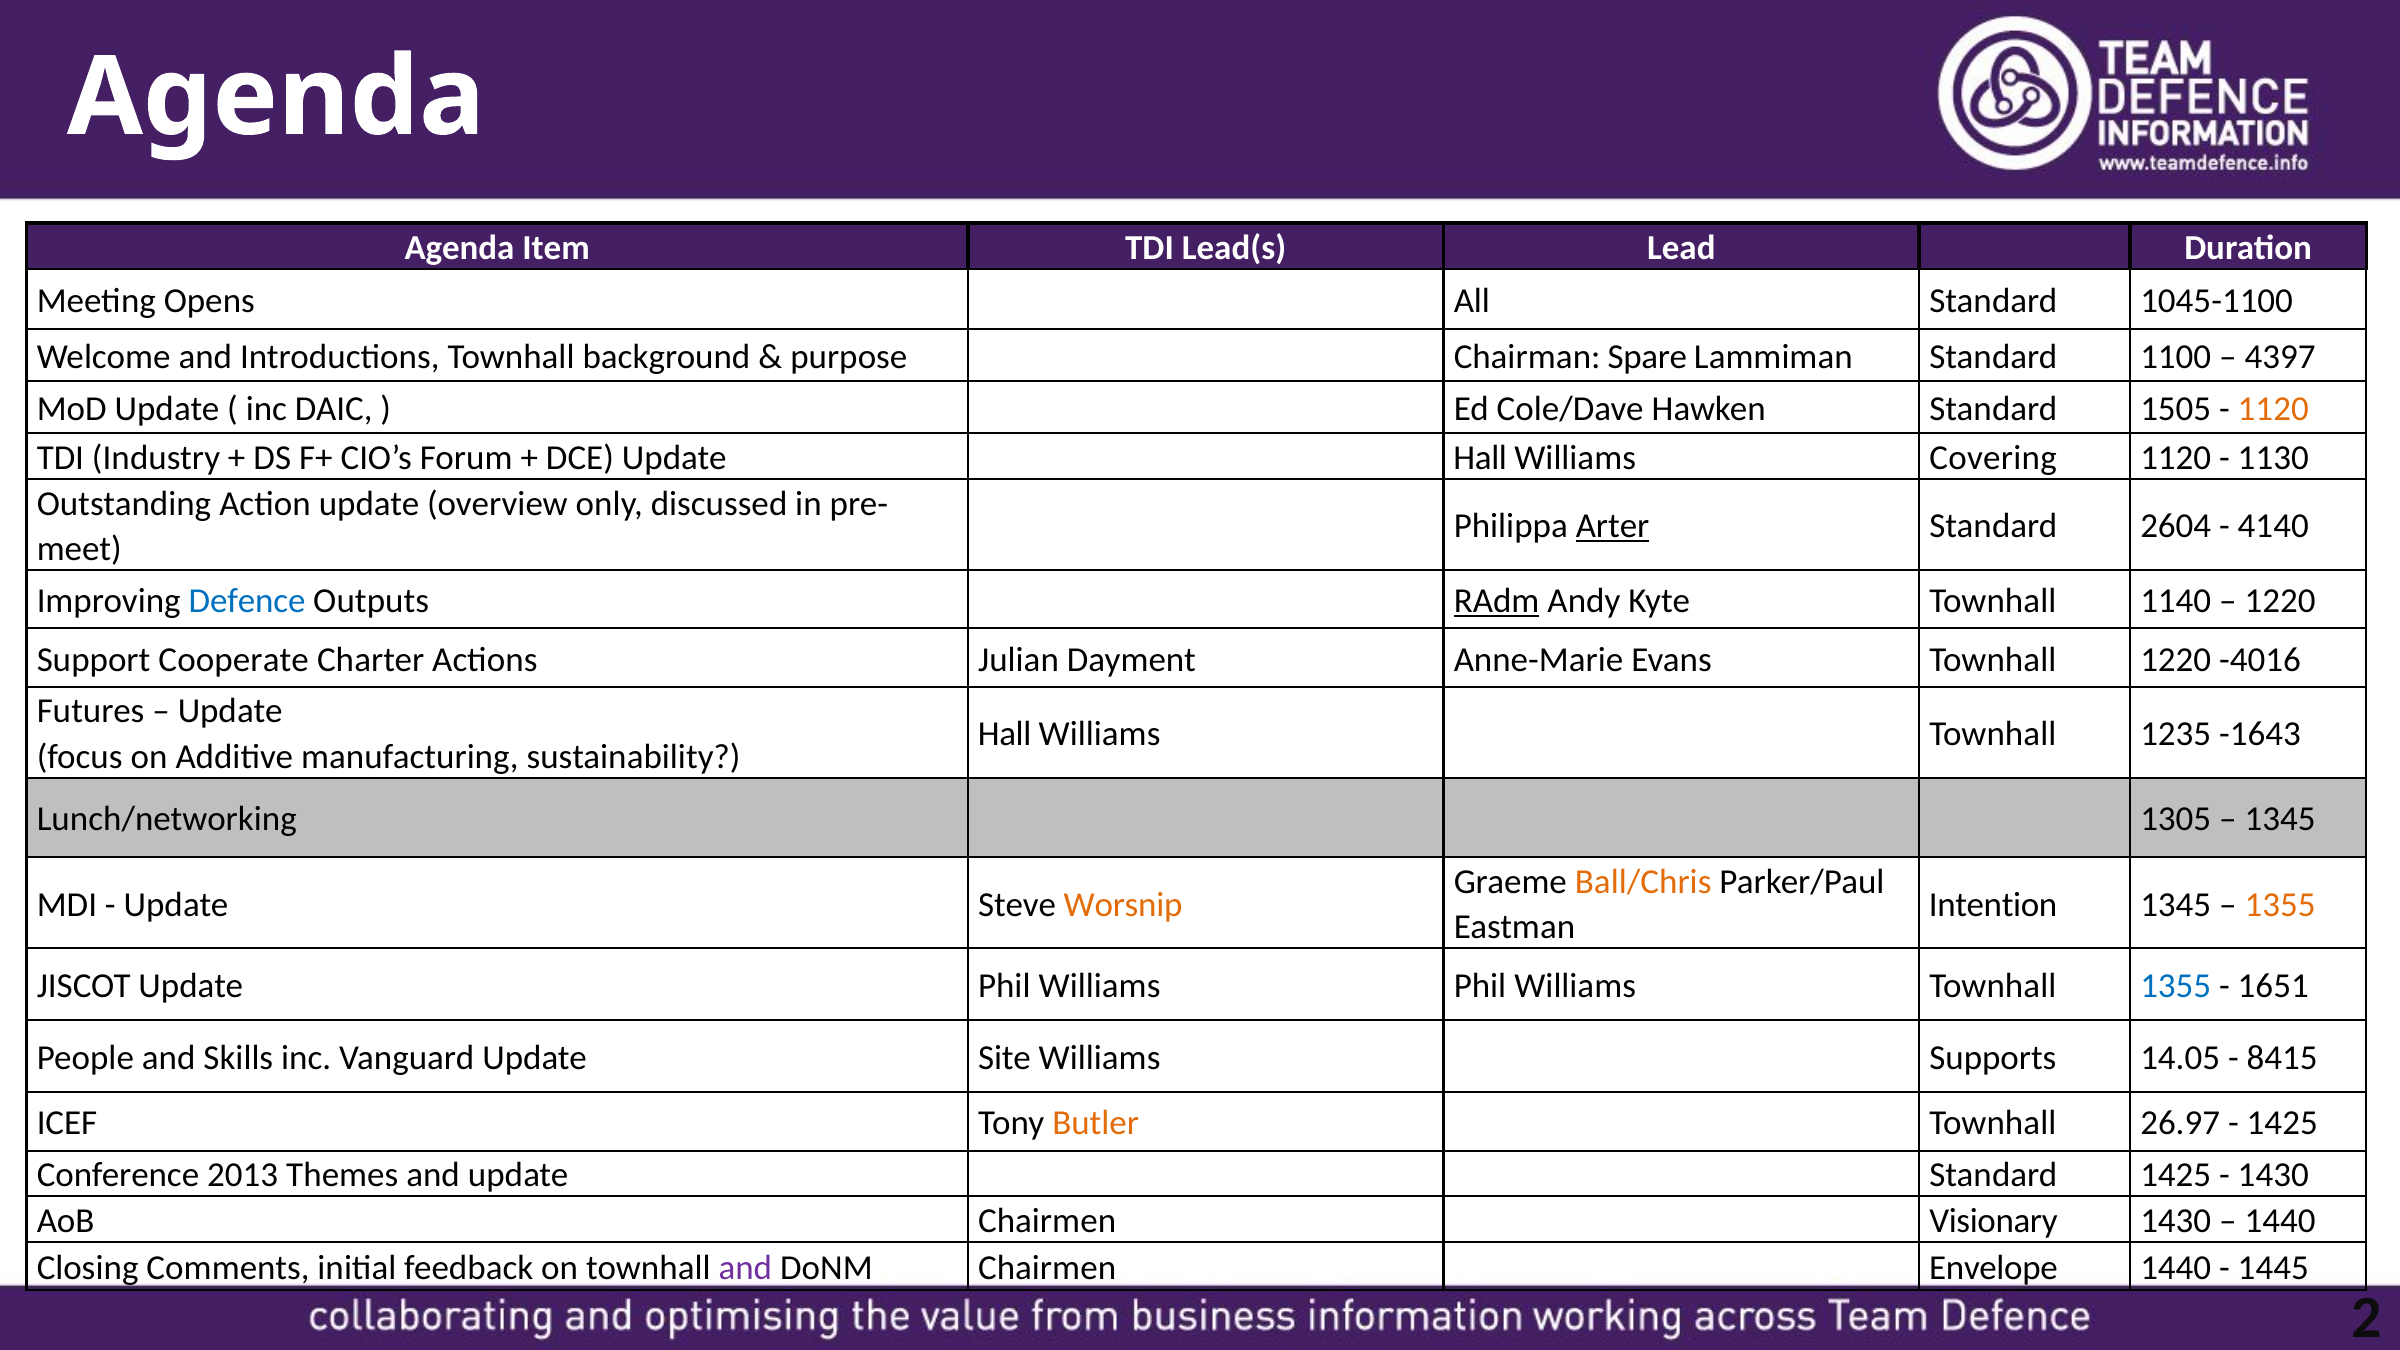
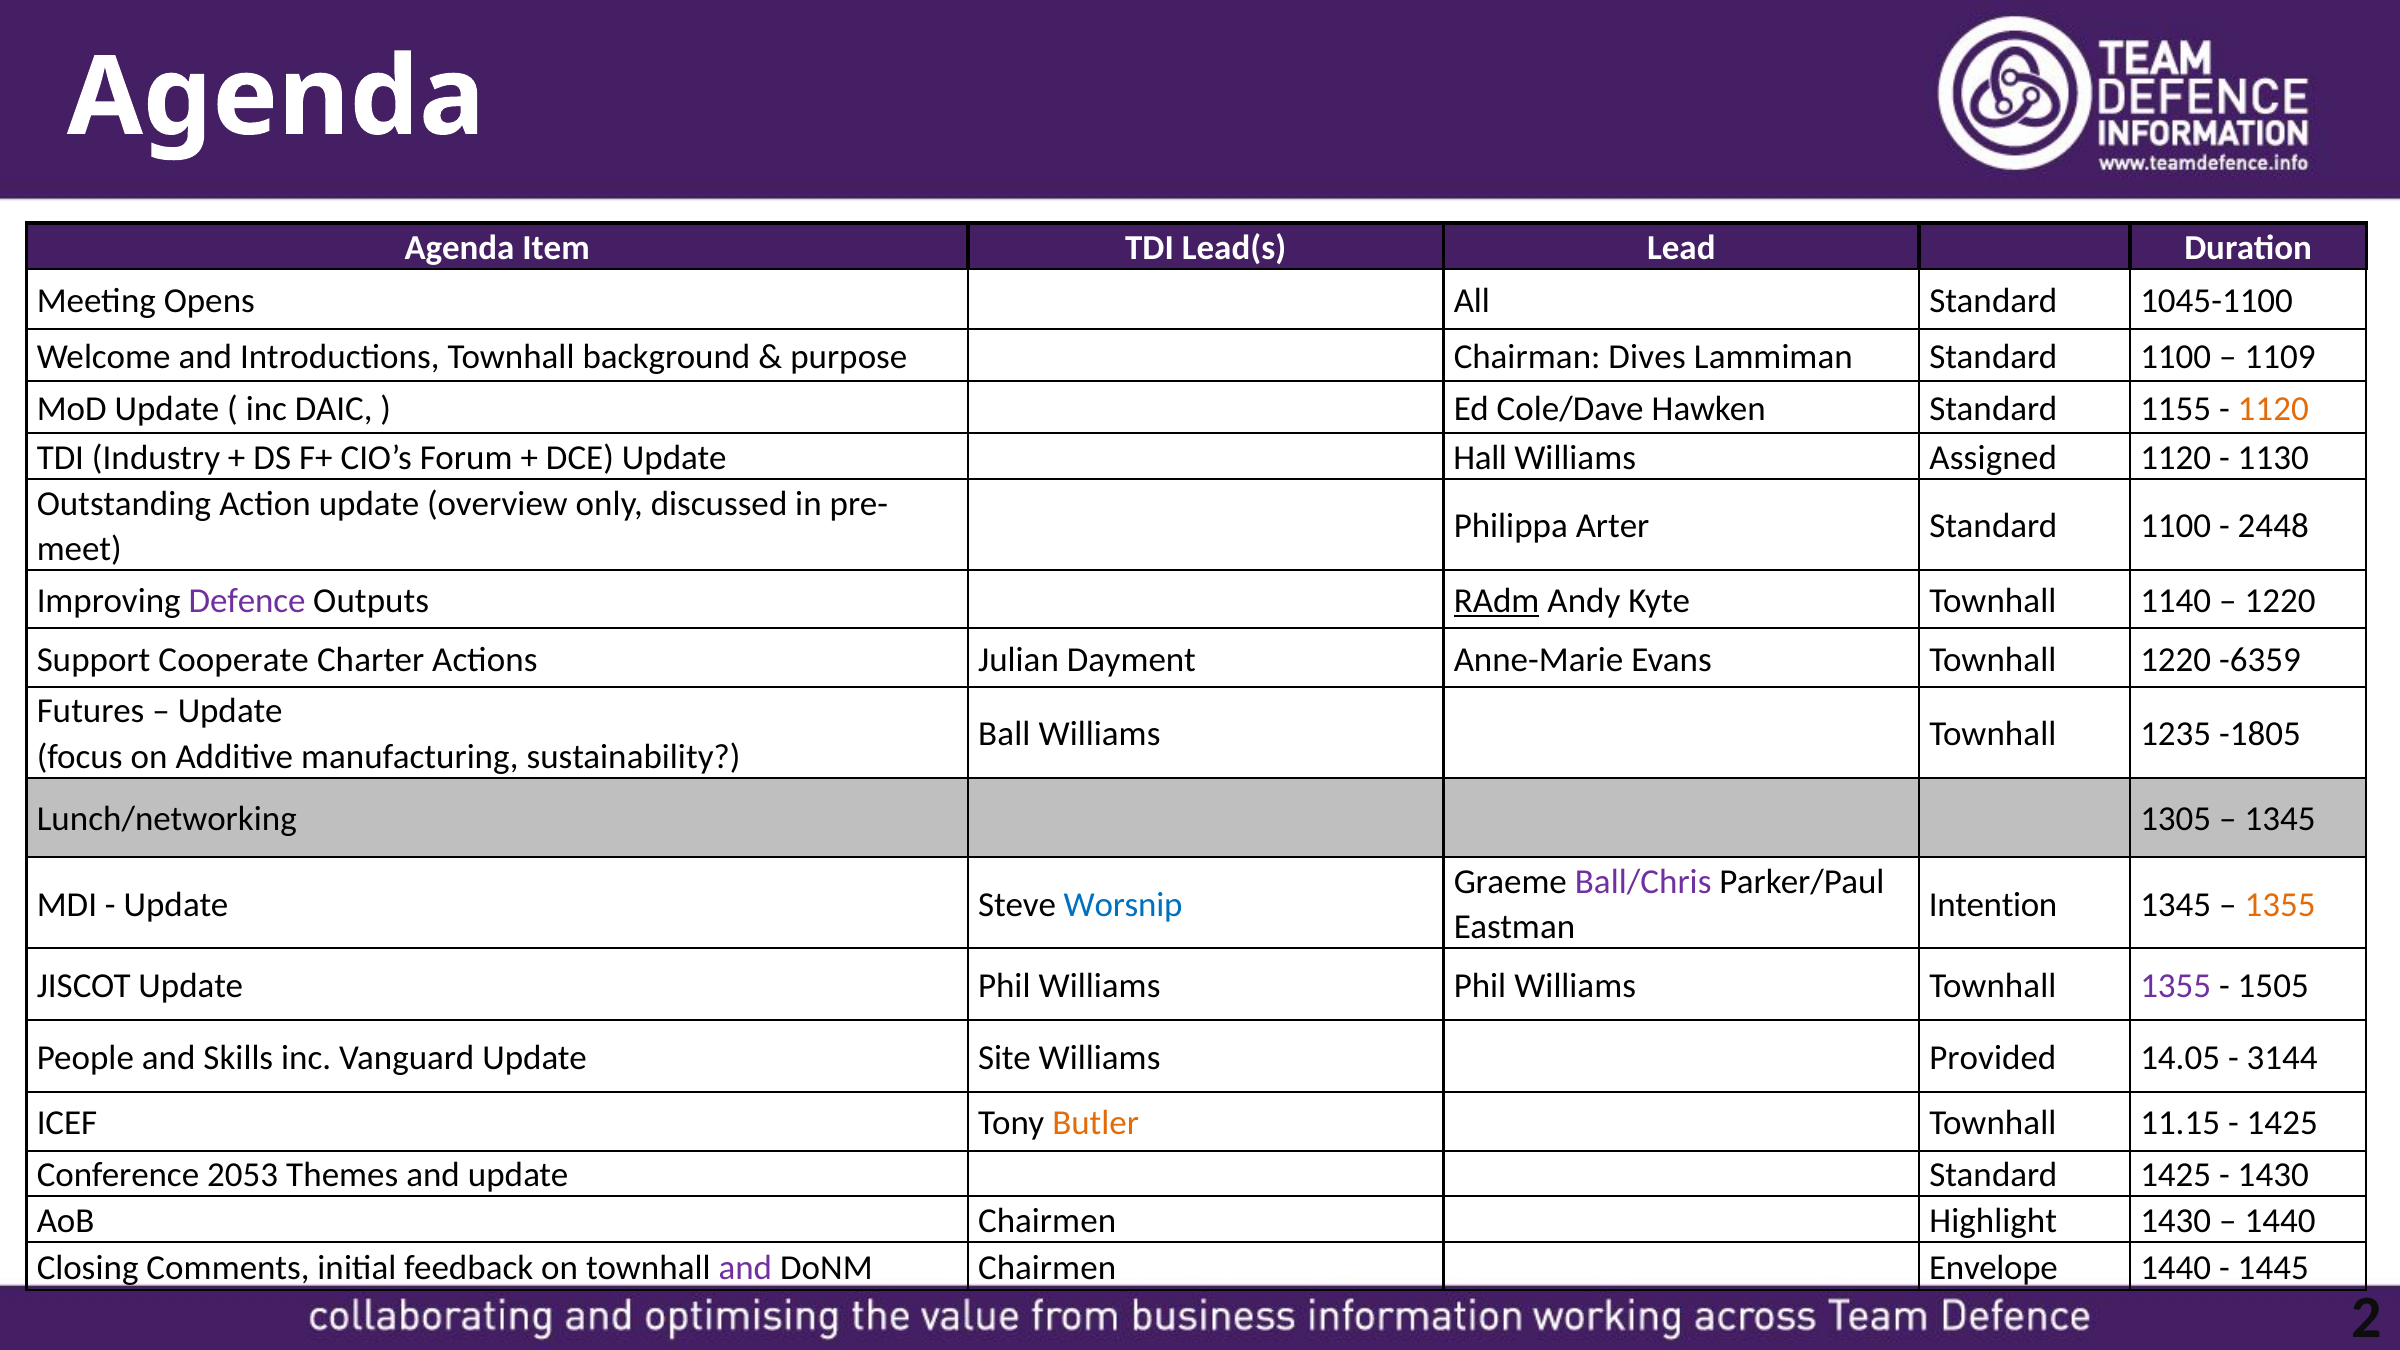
Spare: Spare -> Dives (1647, 357)
4397: 4397 -> 1109 (2280, 357)
1505: 1505 -> 1155 (2176, 409)
Covering: Covering -> Assigned (1993, 458)
Arter underline: present -> none (1613, 526)
2604: 2604 -> 1100 (2176, 526)
4140: 4140 -> 2448 (2273, 526)
Defence colour: blue -> purple (247, 601)
-4016: -4016 -> -6359 (2260, 659)
Hall: Hall -> Ball (1004, 734)
-1643: -1643 -> -1805 (2260, 734)
Ball/Chris colour: orange -> purple (1643, 882)
Worsnip colour: orange -> blue (1123, 904)
1355 colour: blue -> purple (2176, 986)
1651: 1651 -> 1505 (2273, 986)
Supports: Supports -> Provided (1993, 1058)
8415: 8415 -> 3144 (2282, 1058)
26.97: 26.97 -> 11.15 (2180, 1123)
2013: 2013 -> 2053 (243, 1175)
Visionary: Visionary -> Highlight (1993, 1221)
